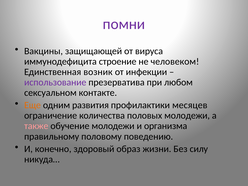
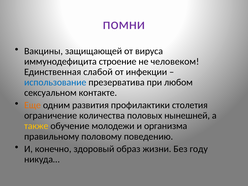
возник: возник -> слабой (98, 72)
использование colour: purple -> blue (55, 82)
месяцев: месяцев -> столетия (190, 105)
половых молодежи: молодежи -> нынешней (187, 116)
также colour: pink -> yellow (36, 126)
силу: силу -> году (199, 149)
